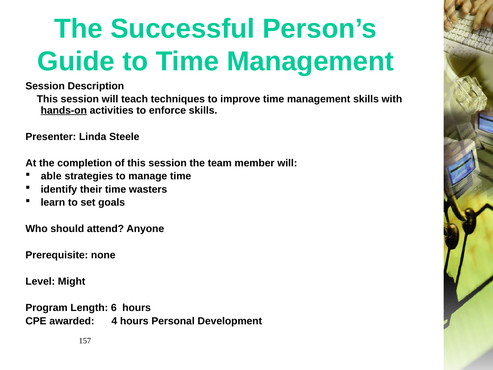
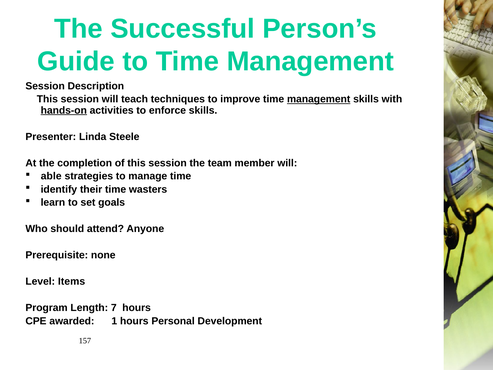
management underline: none -> present (319, 99)
Might: Might -> Items (72, 281)
6: 6 -> 7 (114, 308)
4: 4 -> 1 (114, 321)
